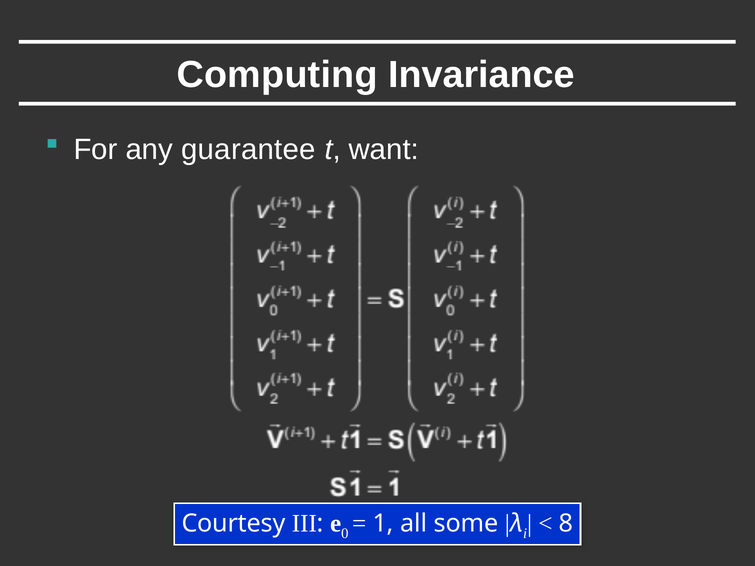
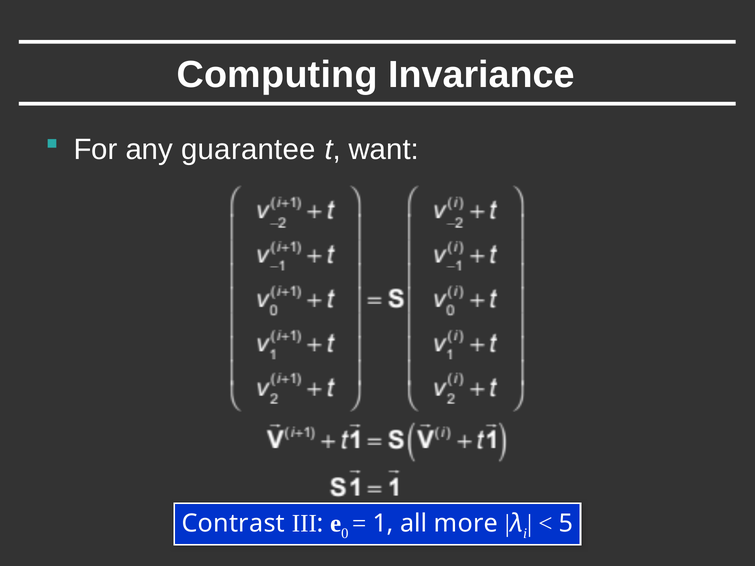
Courtesy: Courtesy -> Contrast (233, 524)
some: some -> more (466, 524)
8: 8 -> 5 (566, 524)
